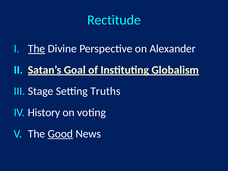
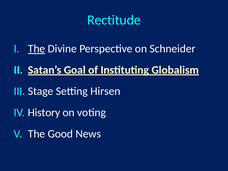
Alexander: Alexander -> Schneider (173, 49)
Truths: Truths -> Hirsen (105, 91)
Good underline: present -> none (60, 134)
